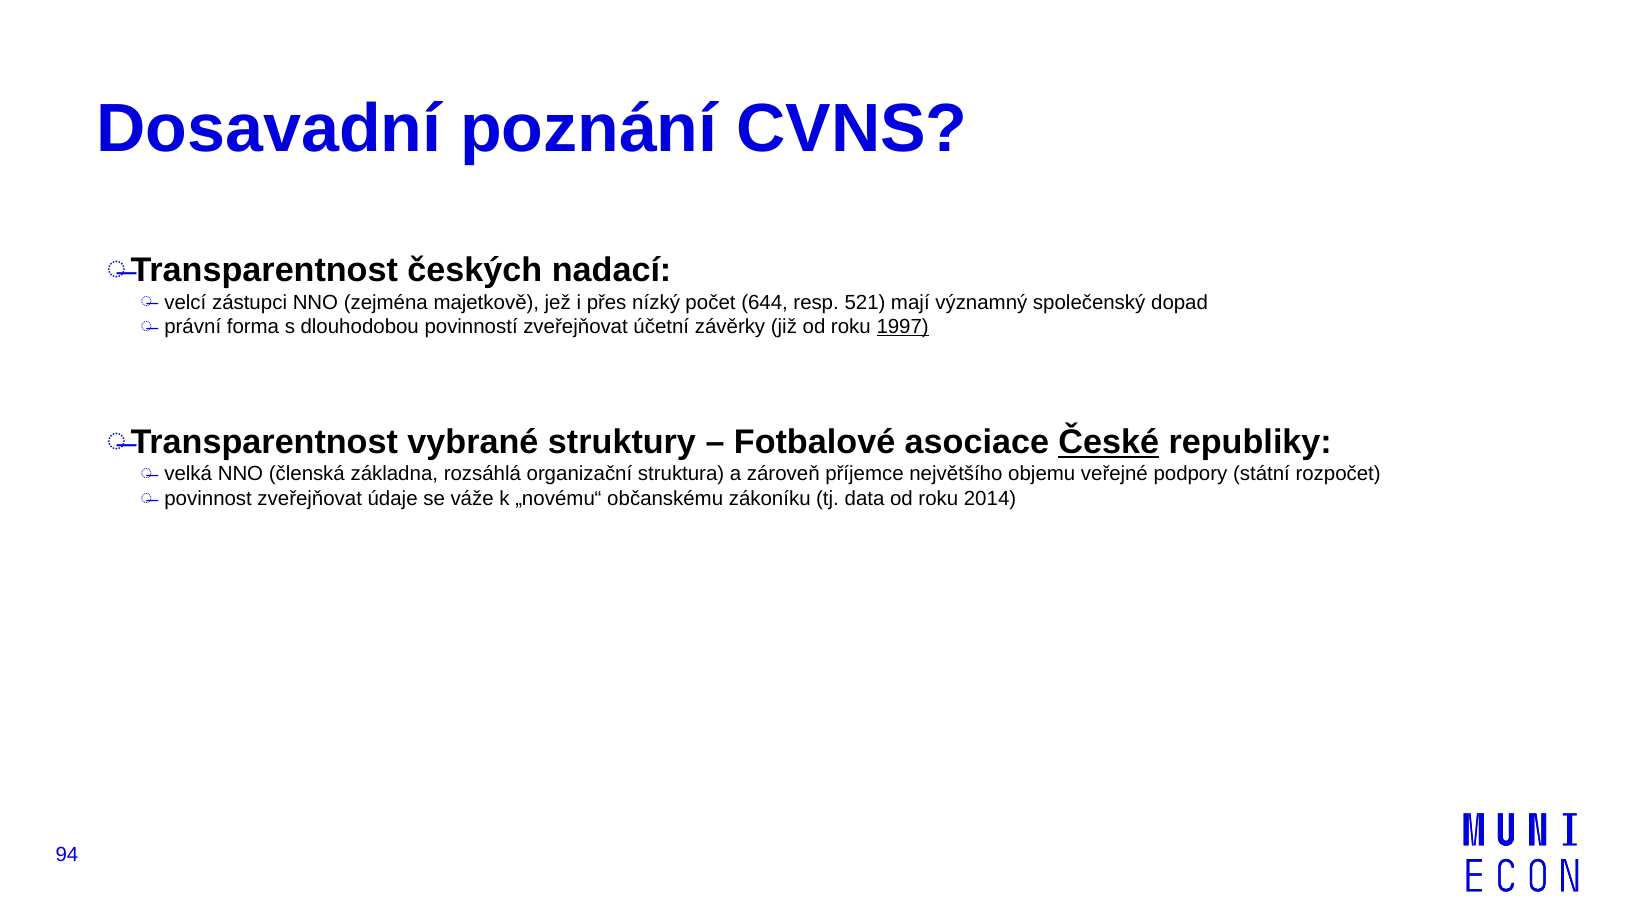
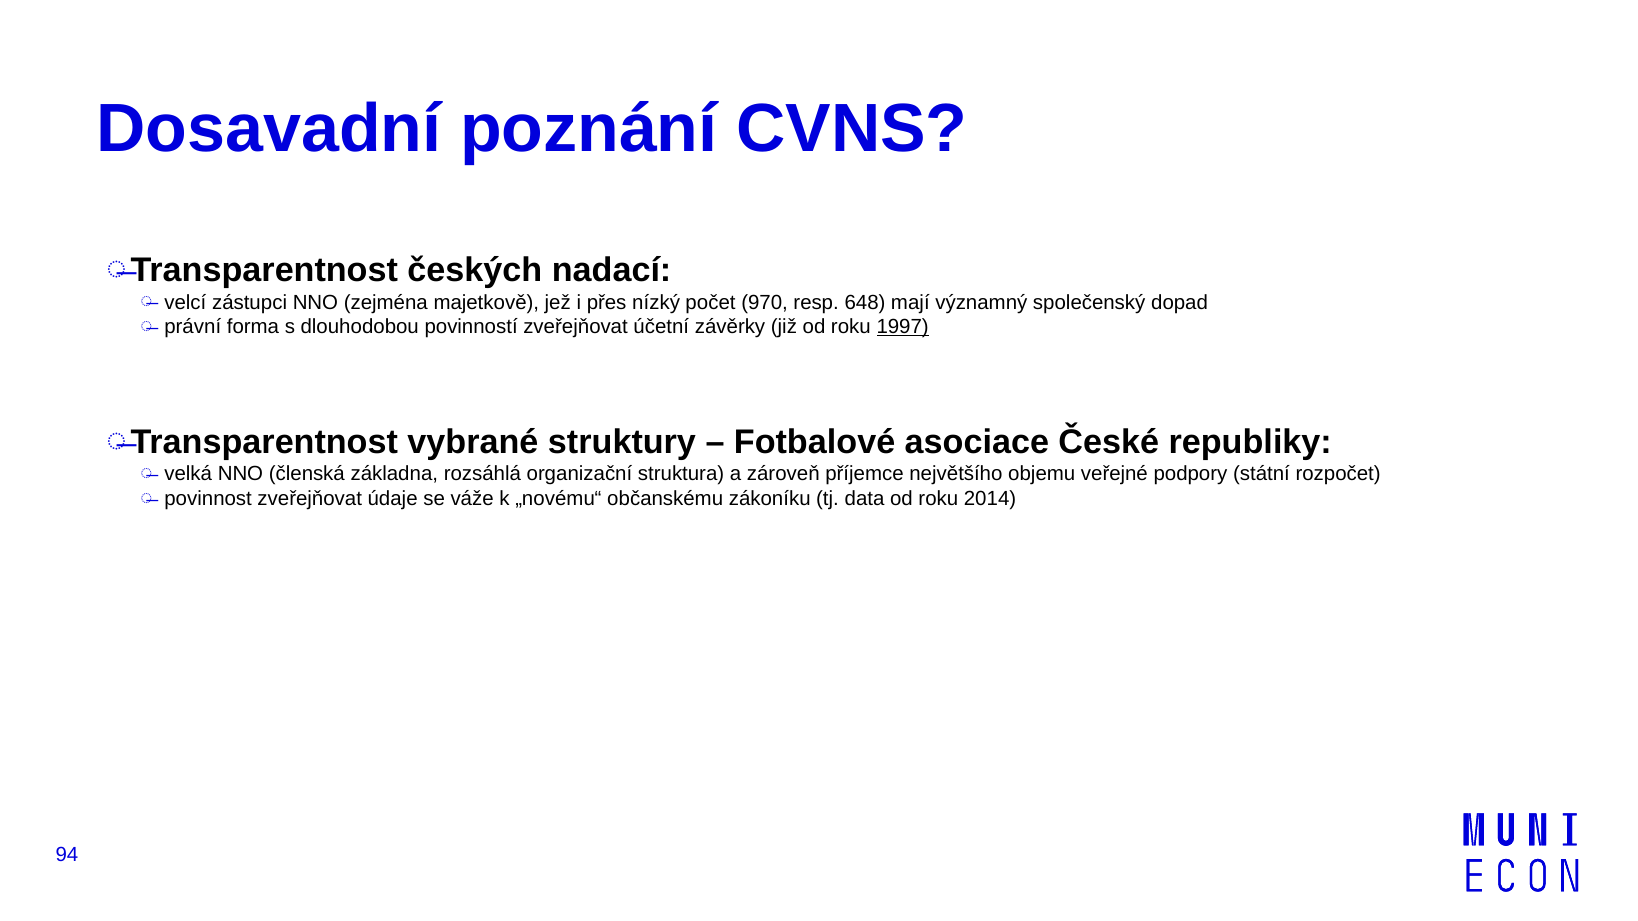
644: 644 -> 970 (765, 302)
521: 521 -> 648 (865, 302)
České underline: present -> none (1109, 443)
